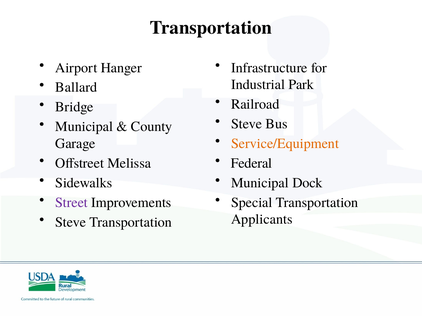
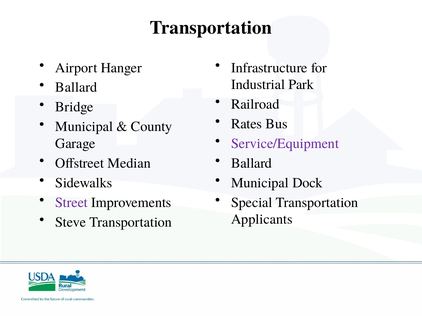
Steve: Steve -> Rates (247, 124)
Service/Equipment colour: orange -> purple (285, 144)
Melissa: Melissa -> Median (129, 163)
Federal: Federal -> Ballard (252, 163)
